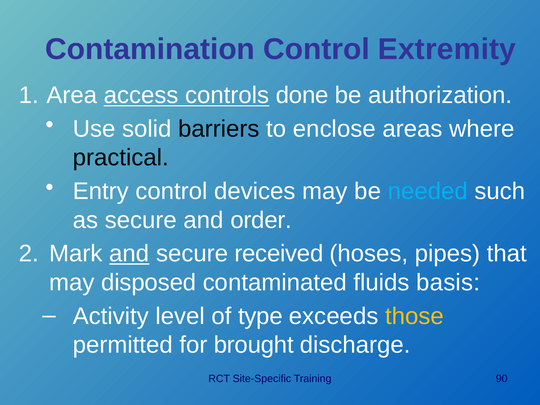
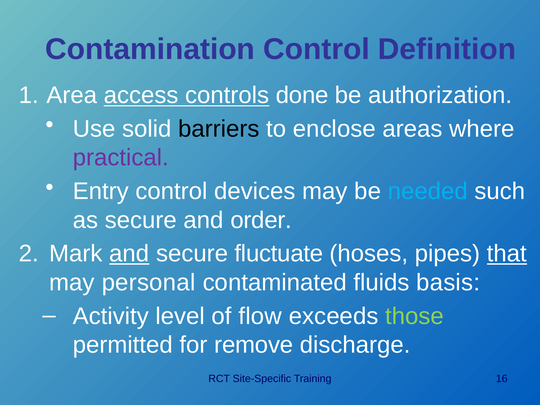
Extremity: Extremity -> Definition (447, 49)
practical colour: black -> purple (121, 158)
received: received -> fluctuate (279, 254)
that underline: none -> present (507, 254)
disposed: disposed -> personal (149, 283)
type: type -> flow (260, 316)
those colour: yellow -> light green (414, 316)
brought: brought -> remove (254, 345)
90: 90 -> 16 (502, 379)
